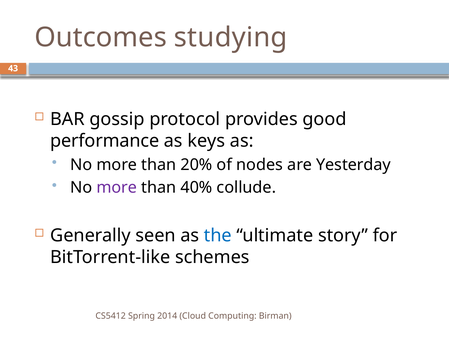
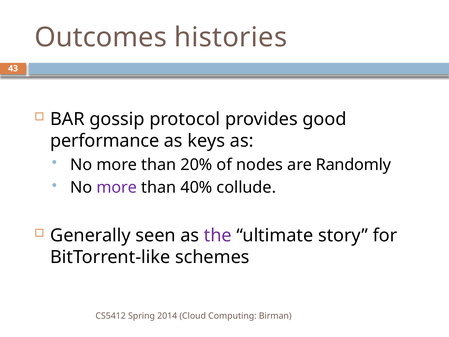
studying: studying -> histories (231, 37)
Yesterday: Yesterday -> Randomly (354, 165)
the colour: blue -> purple (218, 235)
